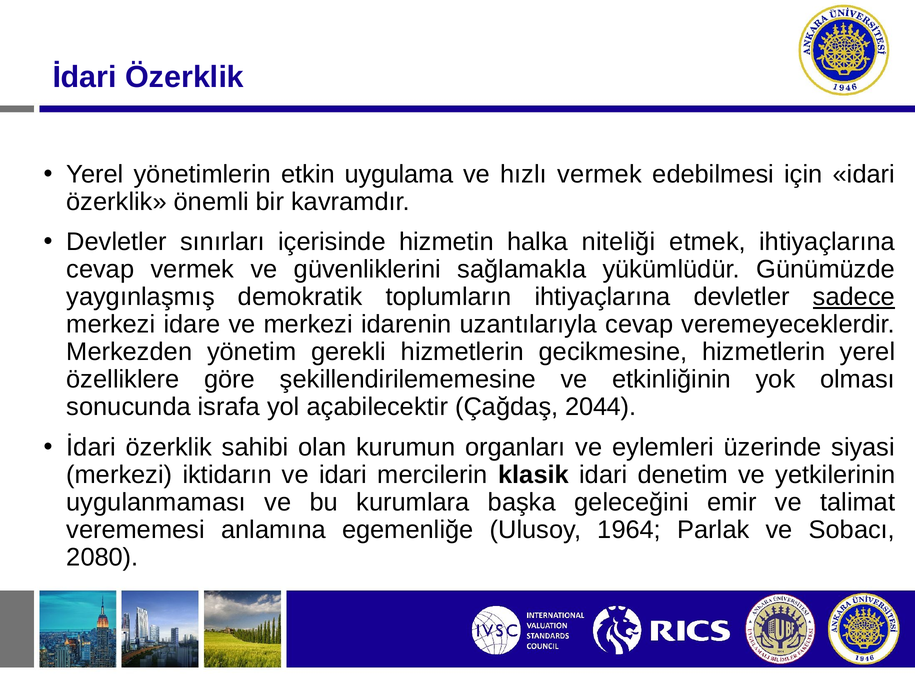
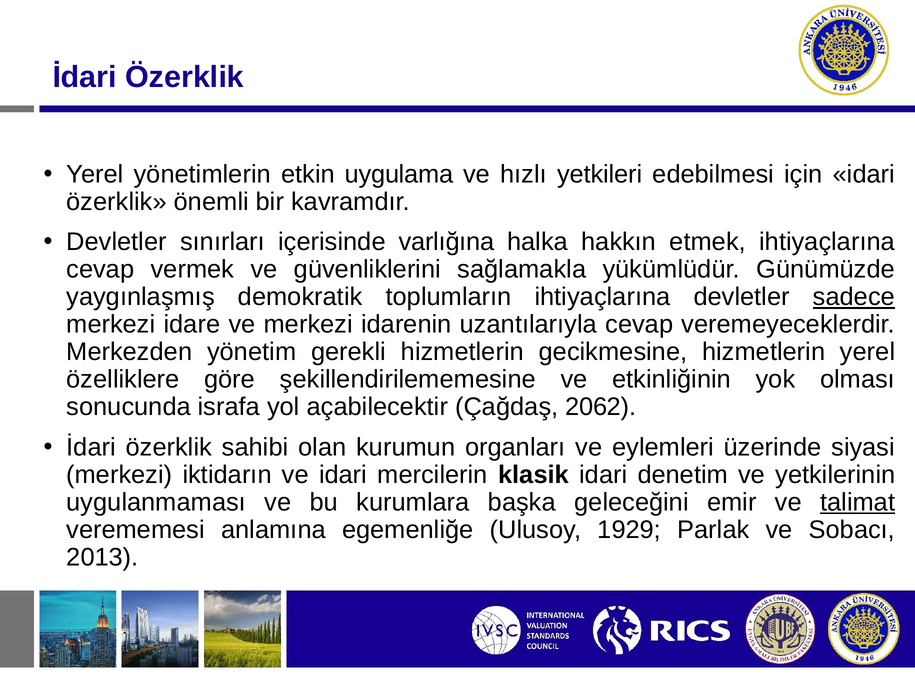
hızlı vermek: vermek -> yetkileri (600, 174)
hizmetin: hizmetin -> varlığına (447, 242)
niteliği: niteliği -> hakkın (619, 242)
2044: 2044 -> 2062 (601, 407)
talimat underline: none -> present (858, 502)
1964: 1964 -> 1929 (629, 529)
2080: 2080 -> 2013 (102, 556)
